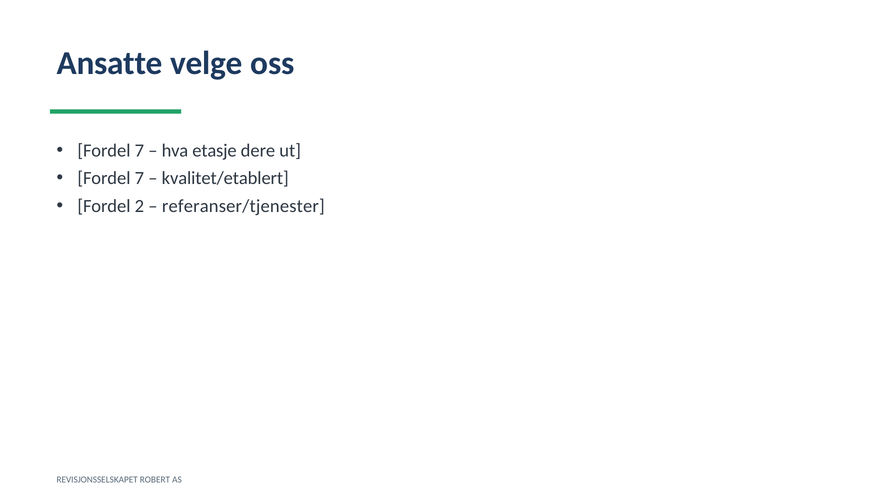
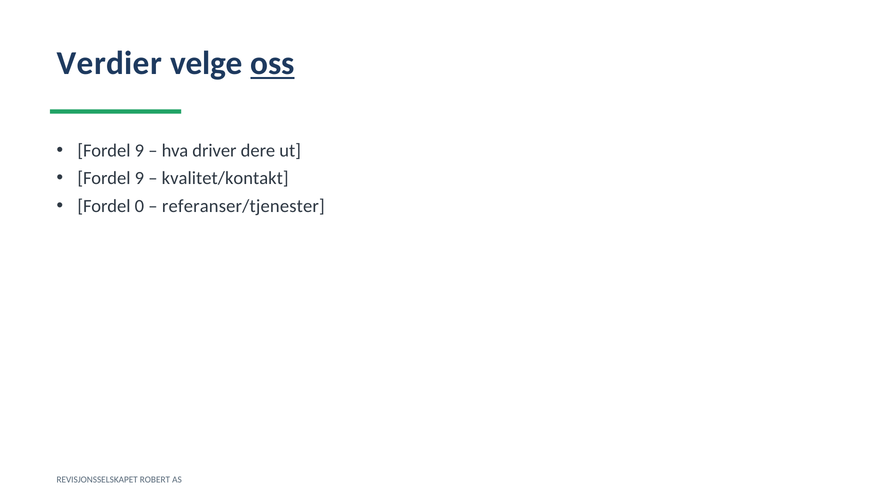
Ansatte: Ansatte -> Verdier (109, 63)
oss underline: none -> present (272, 63)
7: 7 -> 9 (139, 151)
etasje: etasje -> driver (214, 151)
7: 7 -> 9 (139, 178)
kvalitet/etablert: kvalitet/etablert -> kvalitet/kontakt (225, 178)
2: 2 -> 0 (139, 206)
